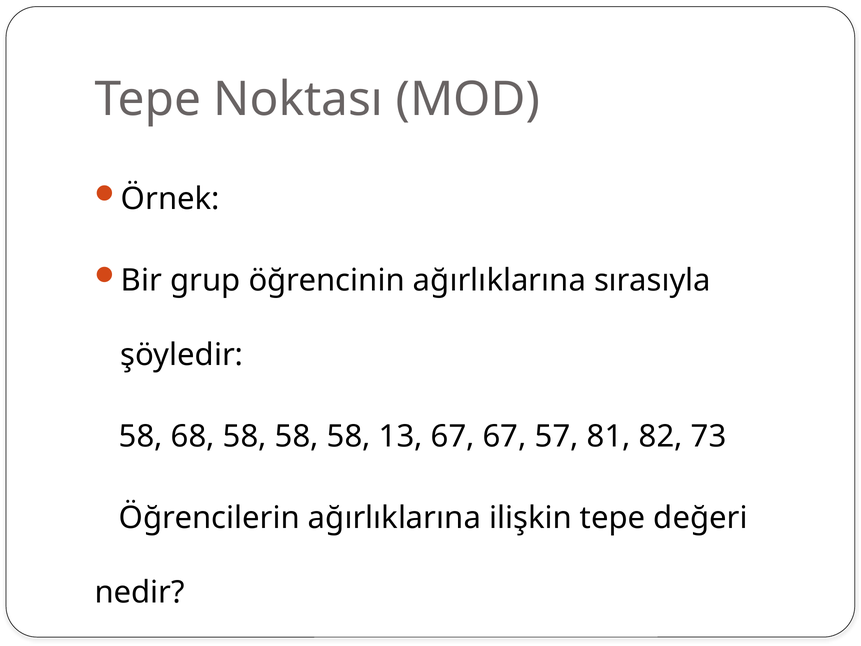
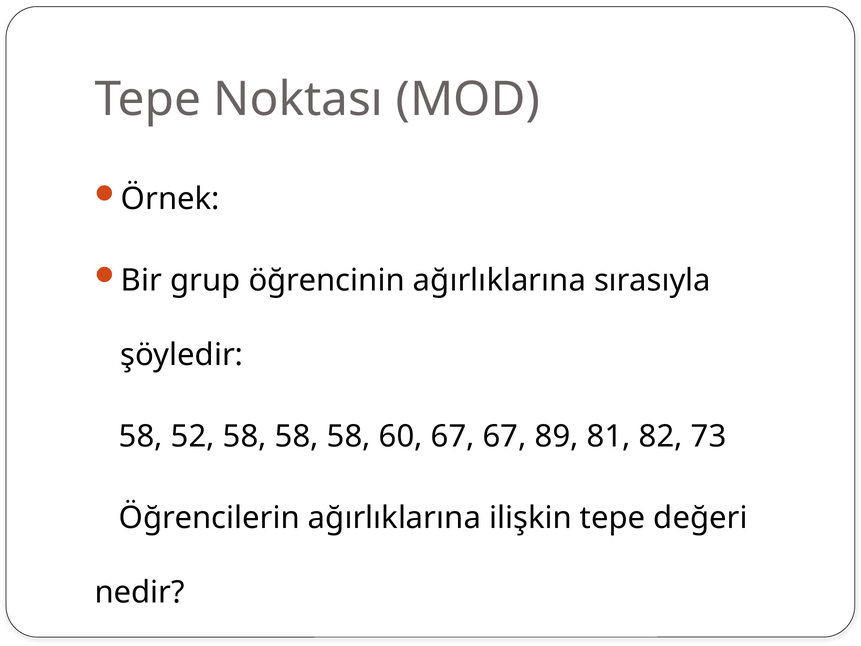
68: 68 -> 52 (193, 436)
13: 13 -> 60 (401, 436)
57: 57 -> 89 (557, 436)
